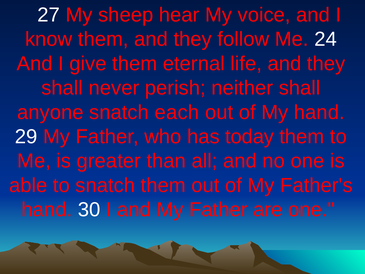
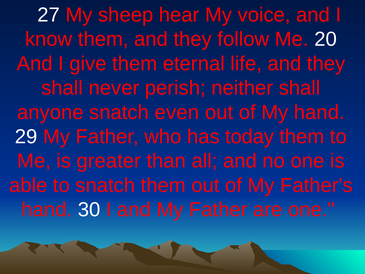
24: 24 -> 20 (326, 39)
each: each -> even (177, 112)
